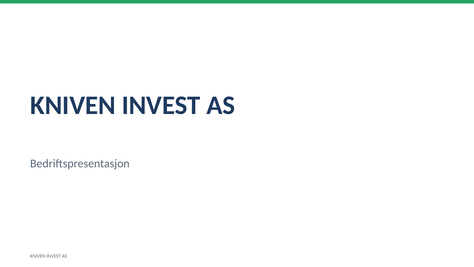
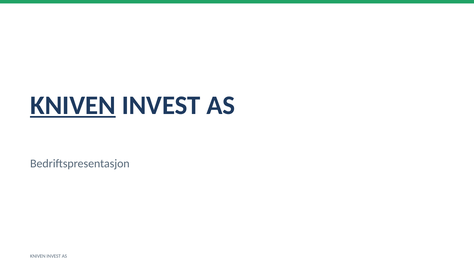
KNIVEN underline: none -> present (73, 105)
